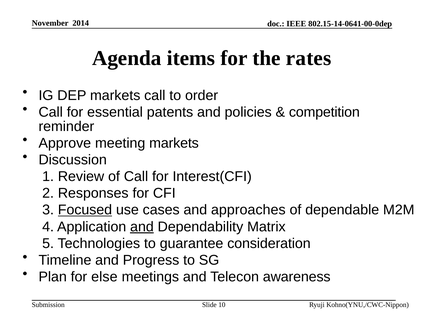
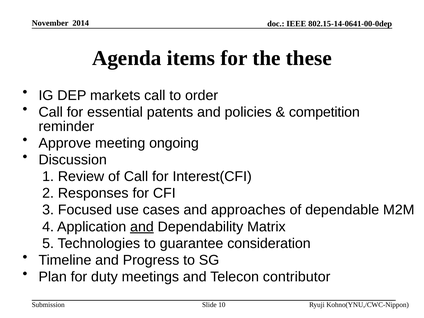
rates: rates -> these (309, 58)
meeting markets: markets -> ongoing (174, 143)
Focused underline: present -> none (85, 210)
else: else -> duty (104, 277)
awareness: awareness -> contributor (297, 277)
